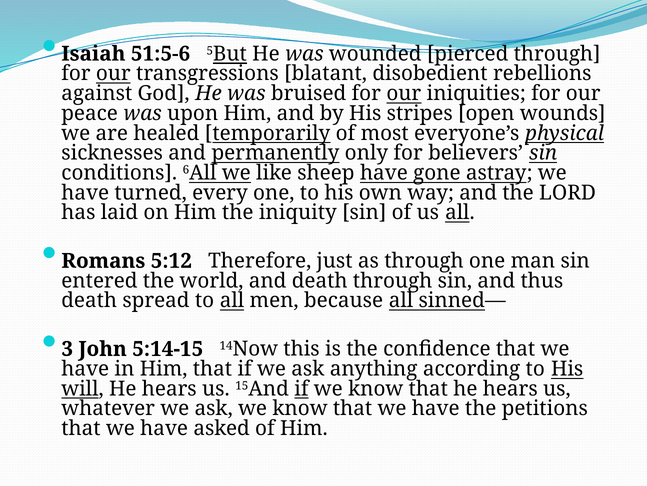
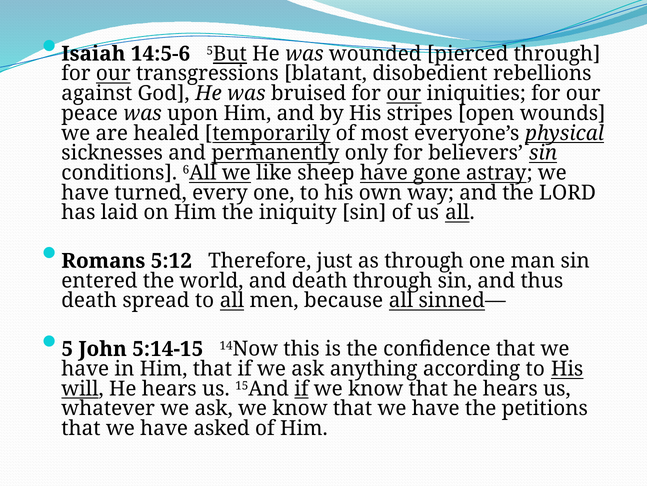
51:5-6: 51:5-6 -> 14:5-6 (160, 54)
3: 3 -> 5 (67, 349)
